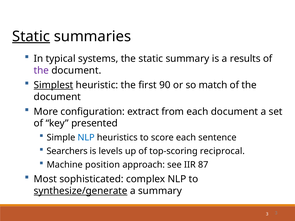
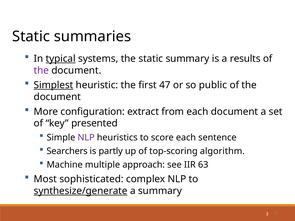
Static underline: present -> none (31, 36)
typical underline: none -> present (61, 59)
90: 90 -> 47 (165, 85)
match: match -> public (213, 85)
NLP colour: blue -> purple (86, 138)
levels: levels -> partly (111, 151)
reciprocal: reciprocal -> algorithm (222, 151)
position: position -> multiple (103, 165)
87: 87 -> 63 (203, 165)
